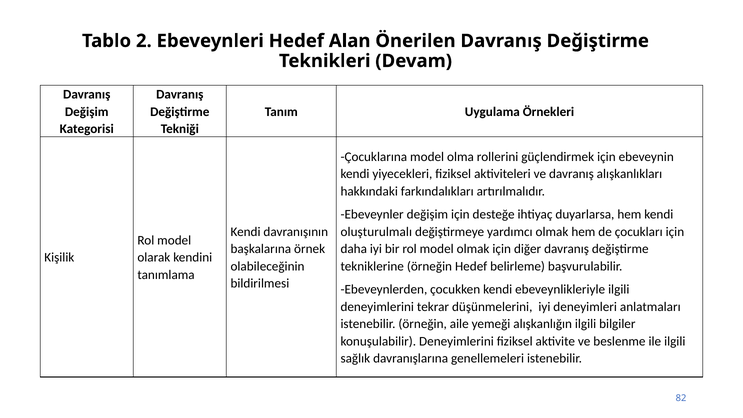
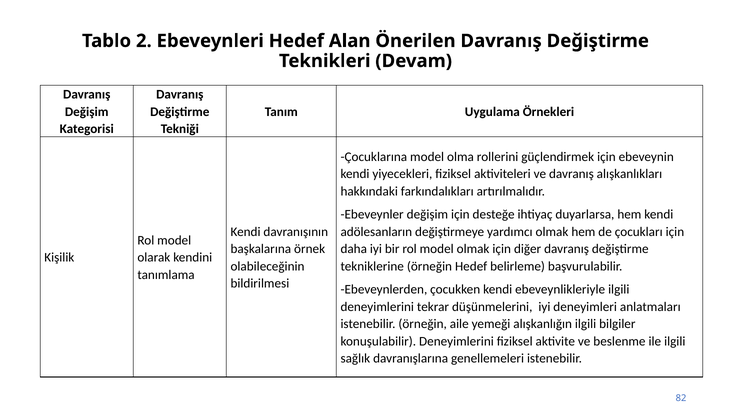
oluşturulmalı: oluşturulmalı -> adölesanların (376, 232)
